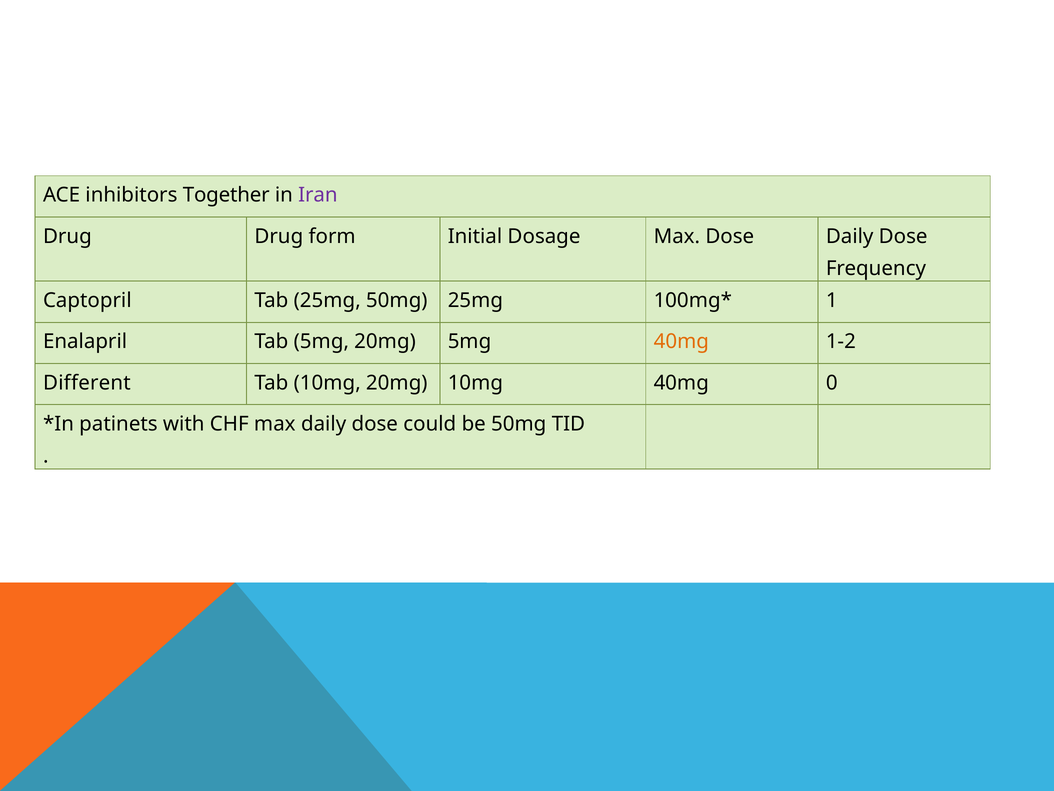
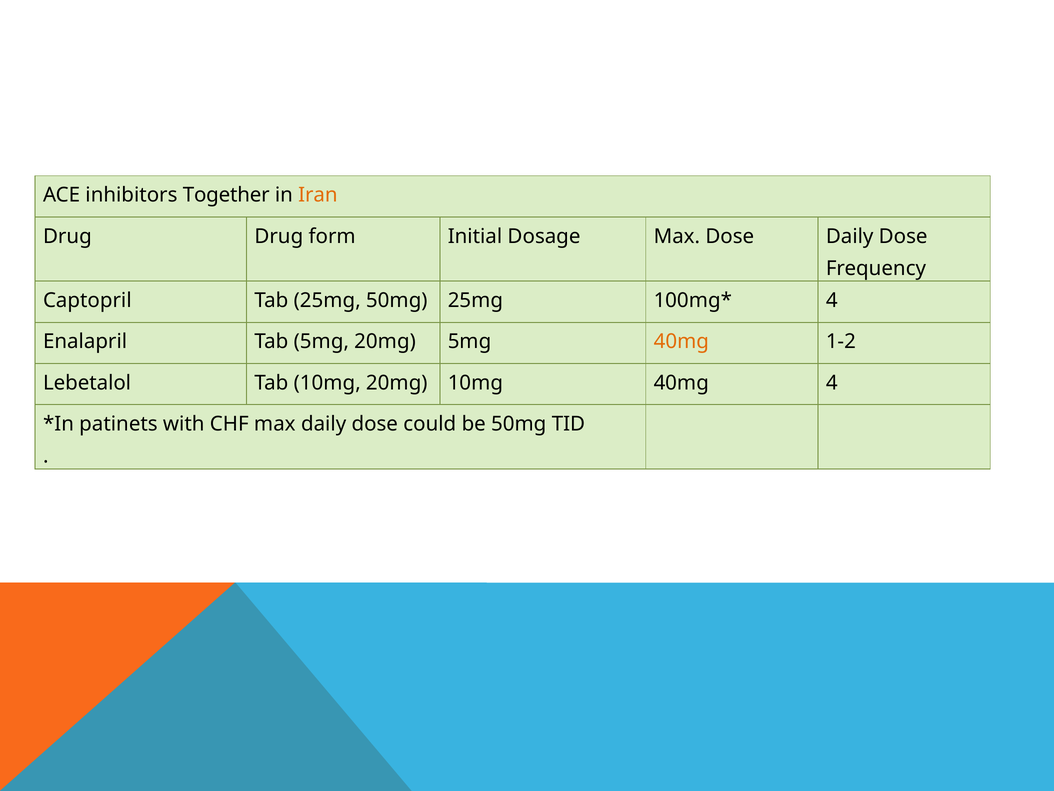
Iran colour: purple -> orange (318, 195)
1: 1 -> 4 (832, 300)
Different: Different -> Lebetalol (87, 383)
40mg 0: 0 -> 4 (832, 383)
